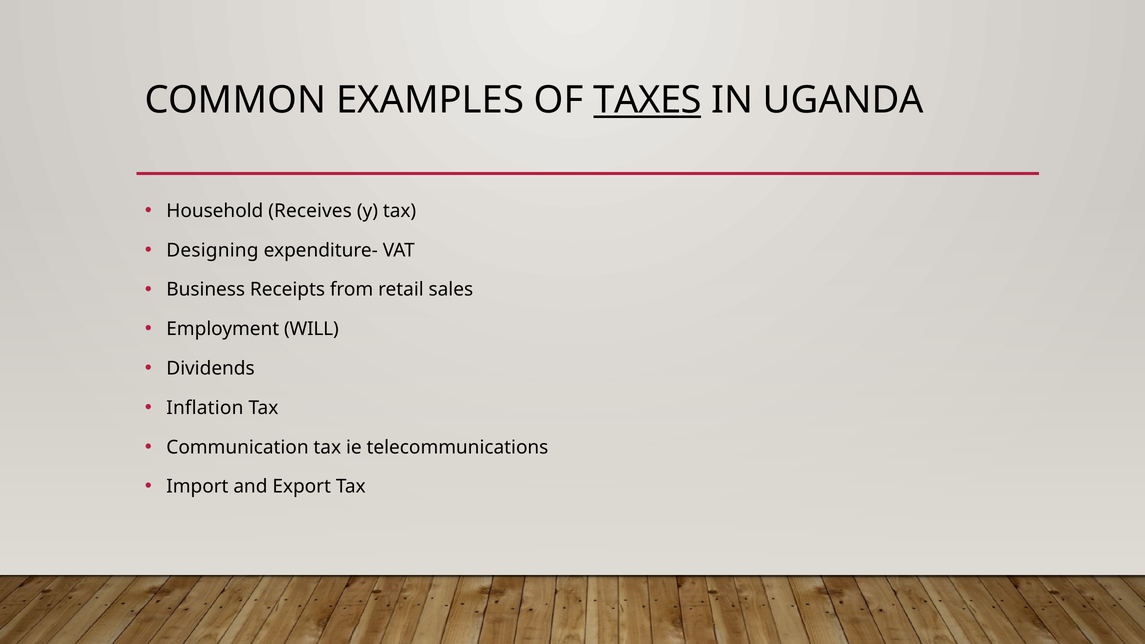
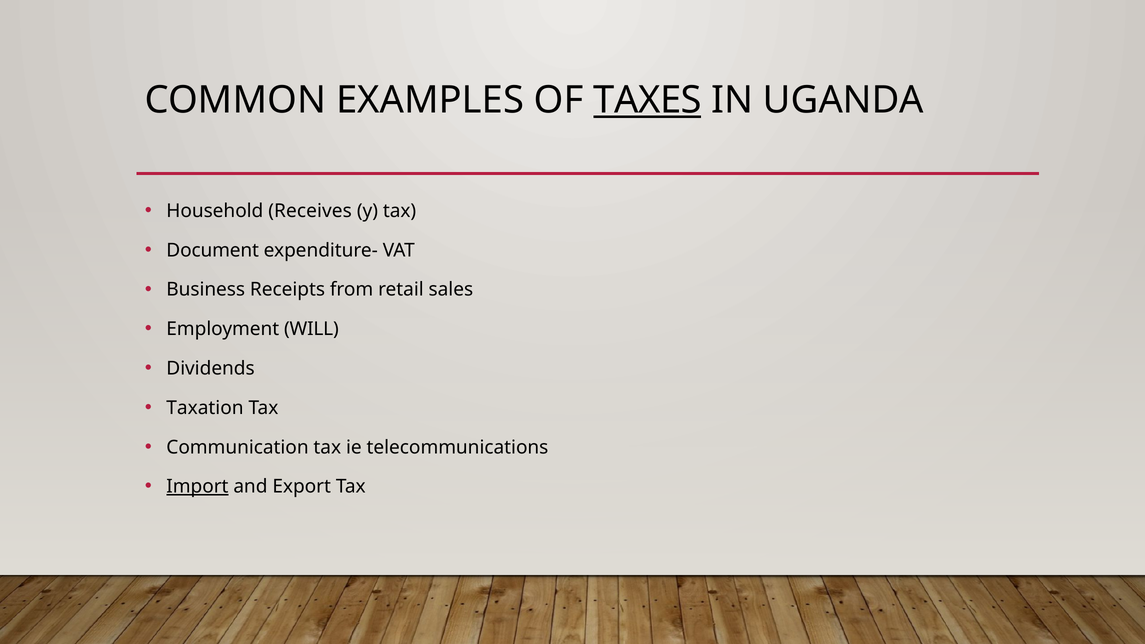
Designing: Designing -> Document (213, 250)
Inflation: Inflation -> Taxation (205, 408)
Import underline: none -> present (197, 487)
